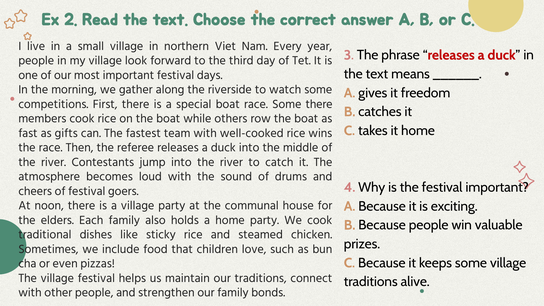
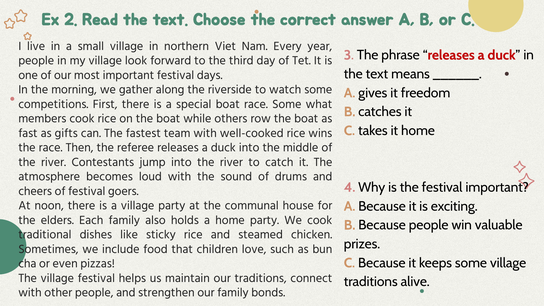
Some there: there -> what (319, 104)
